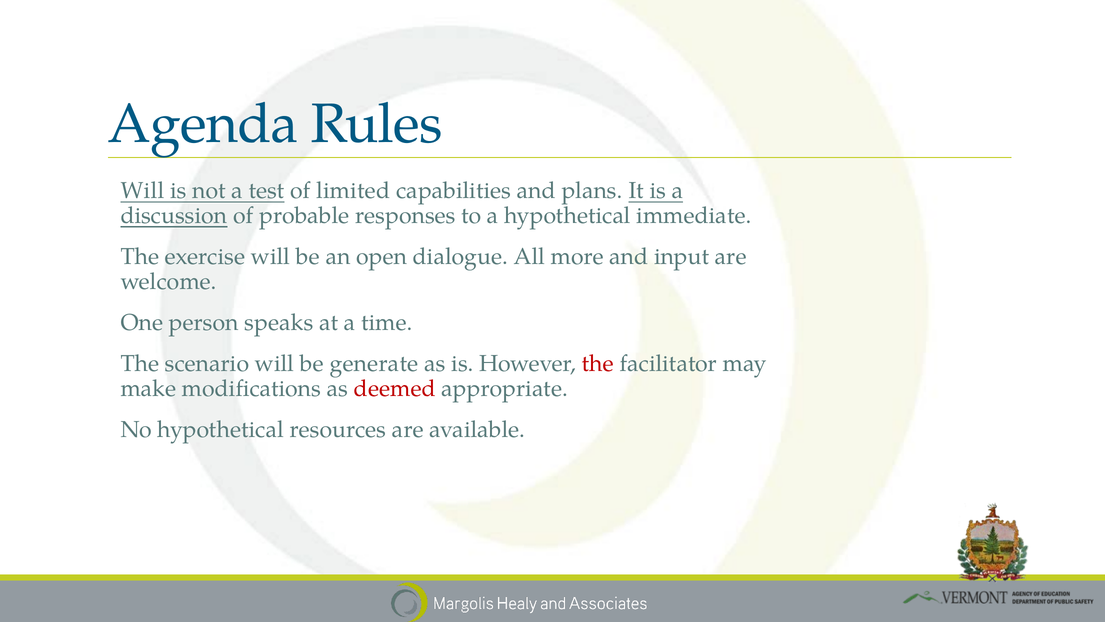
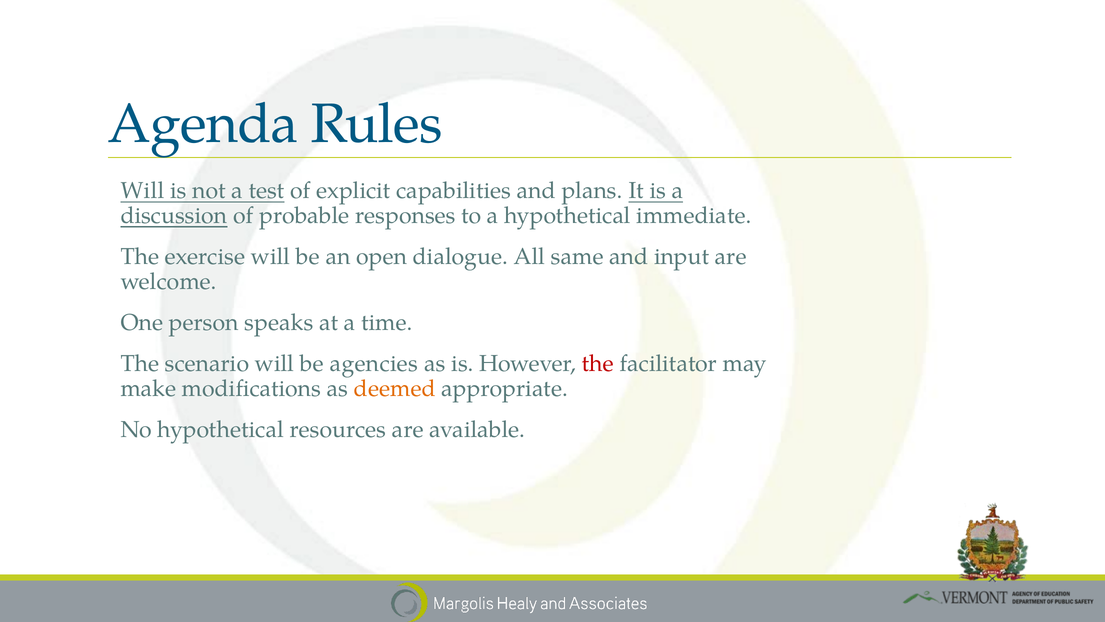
limited: limited -> explicit (353, 191)
more: more -> same (577, 256)
generate: generate -> agencies (374, 363)
deemed colour: red -> orange (395, 388)
